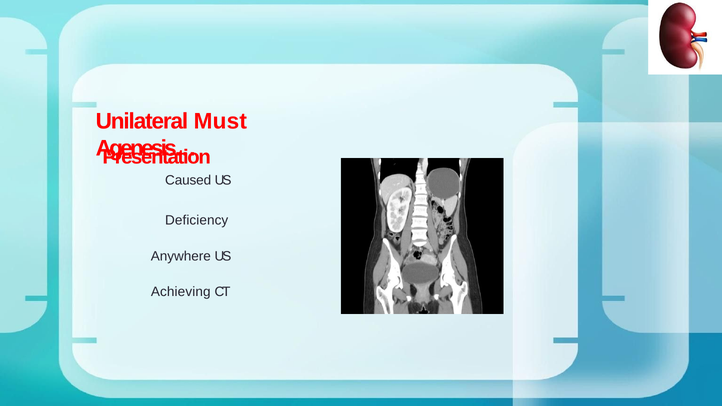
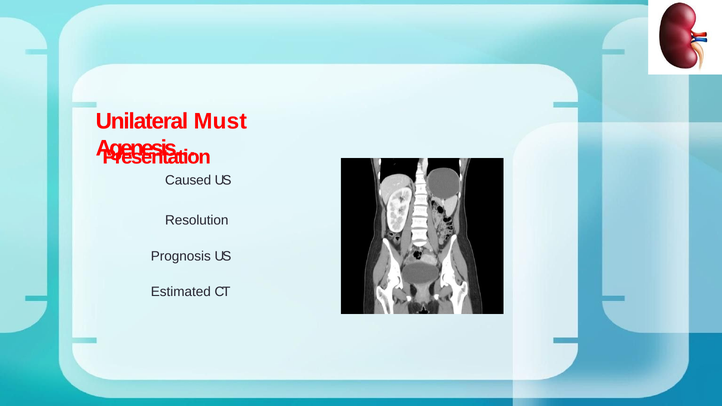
Deficiency: Deficiency -> Resolution (197, 220)
Anywhere: Anywhere -> Prognosis (181, 256)
Achieving: Achieving -> Estimated (181, 292)
